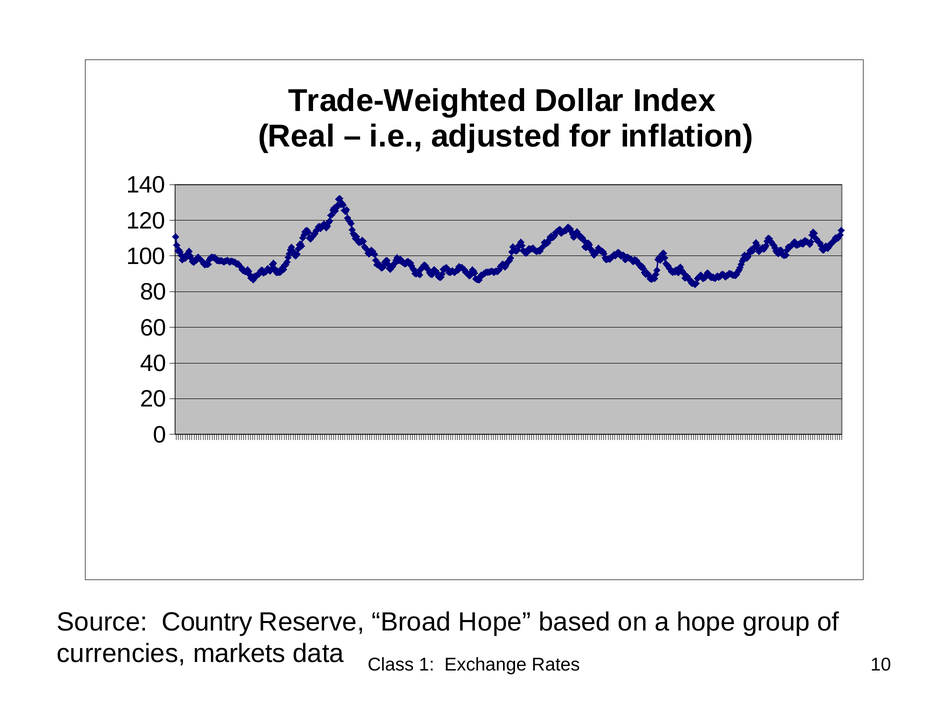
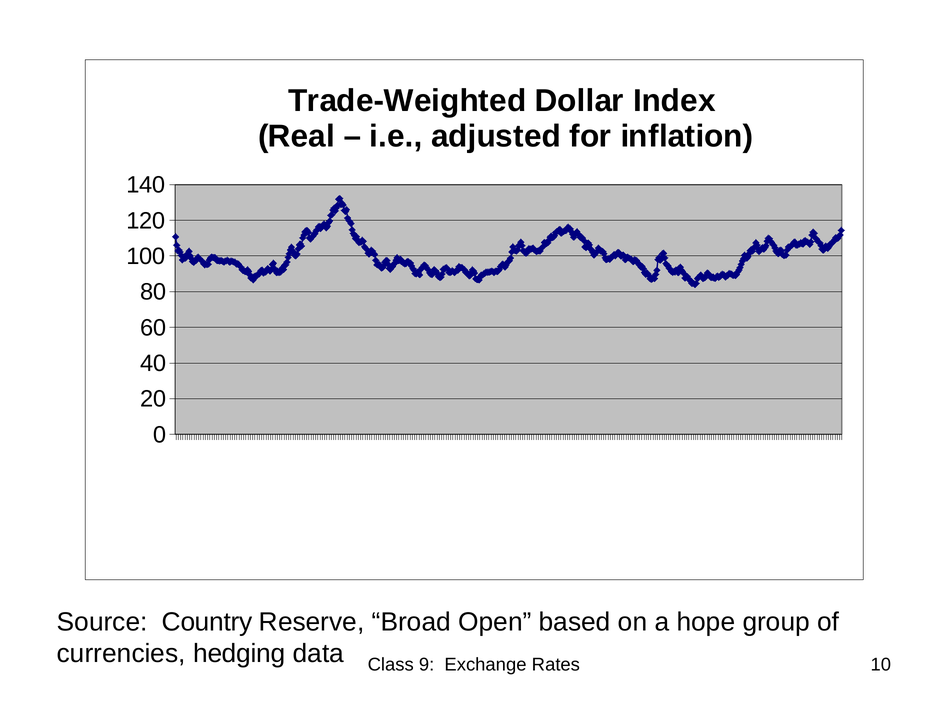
Broad Hope: Hope -> Open (495, 622)
markets: markets -> hedging (239, 654)
1: 1 -> 9 (427, 665)
